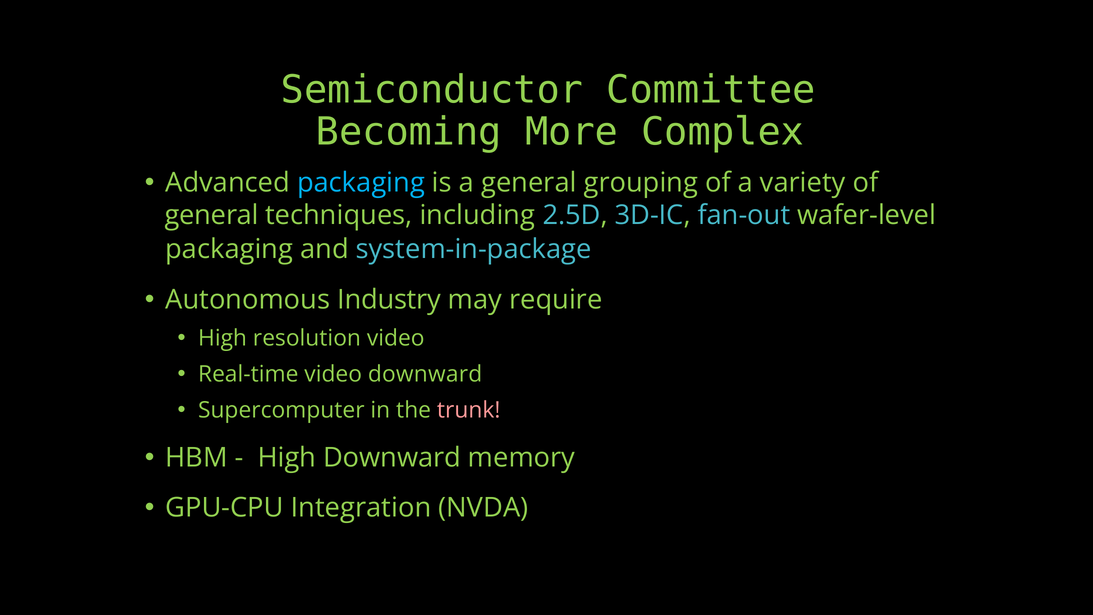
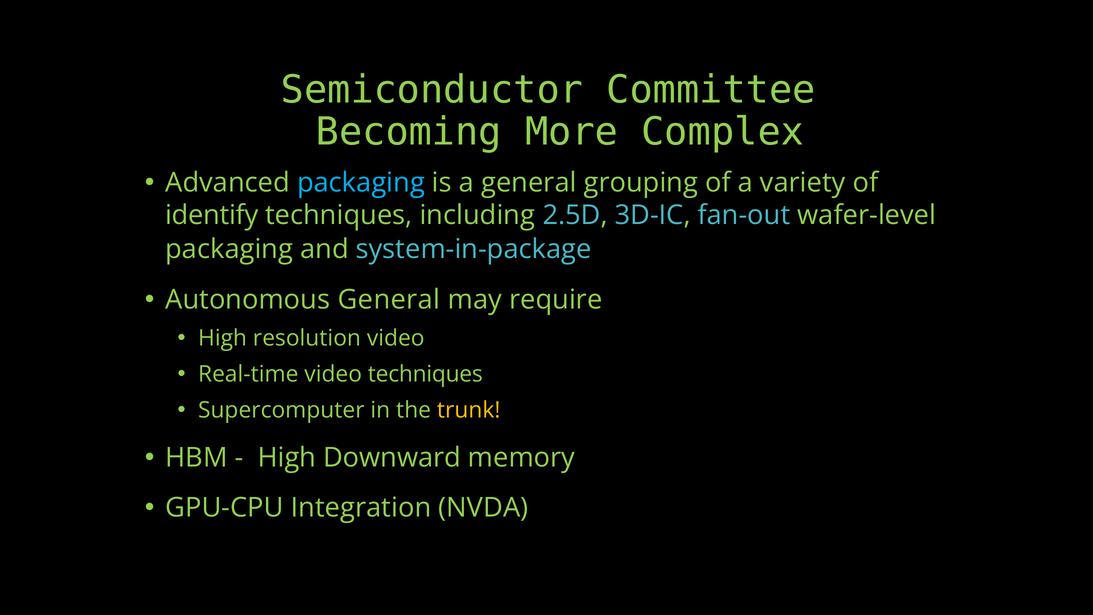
general: general -> identify (212, 215)
Autonomous Industry: Industry -> General (389, 300)
video downward: downward -> techniques (425, 374)
trunk colour: pink -> yellow (469, 410)
